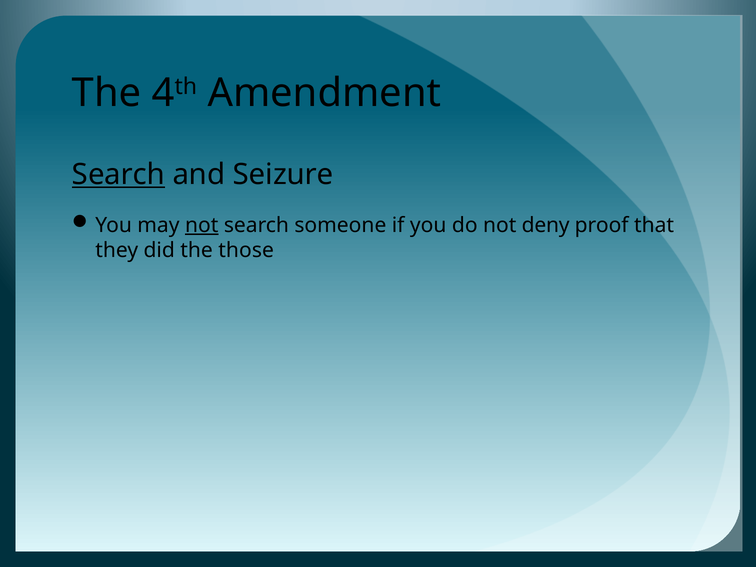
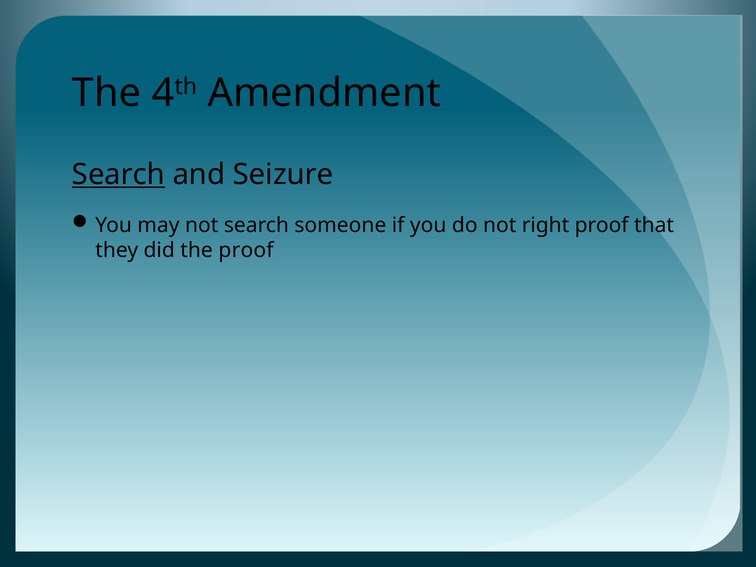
not underline: present -> none (202, 225)
deny: deny -> right (546, 225)
the those: those -> proof (246, 251)
